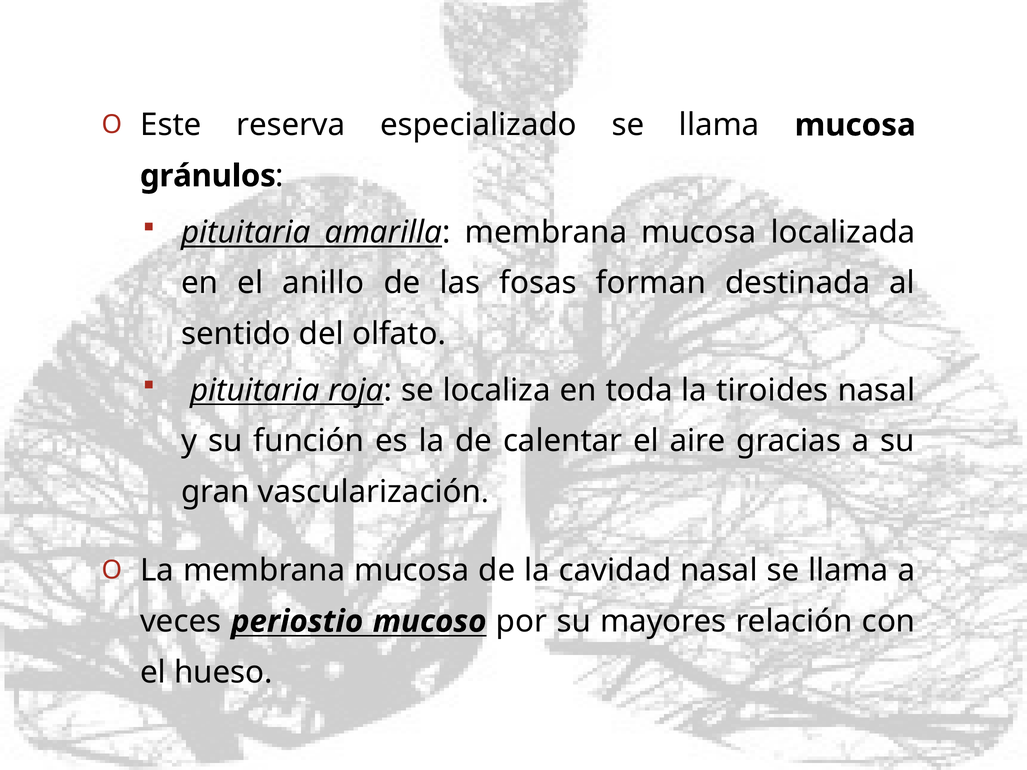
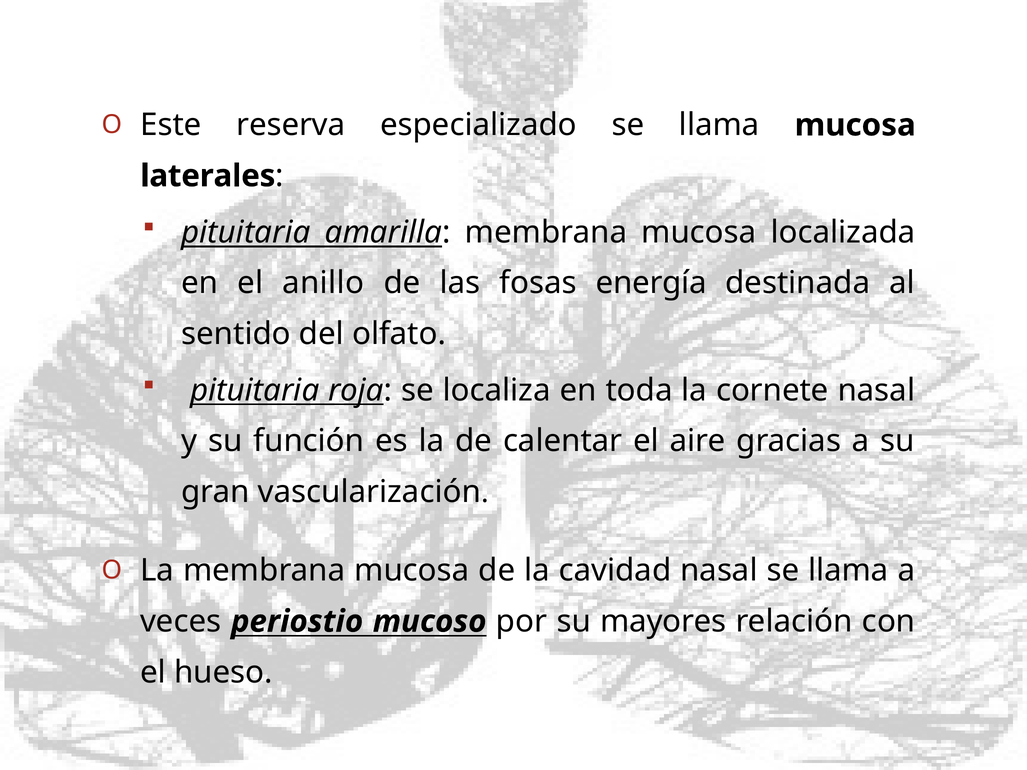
gránulos: gránulos -> laterales (208, 176)
forman: forman -> energía (651, 283)
tiroides: tiroides -> cornete (772, 390)
